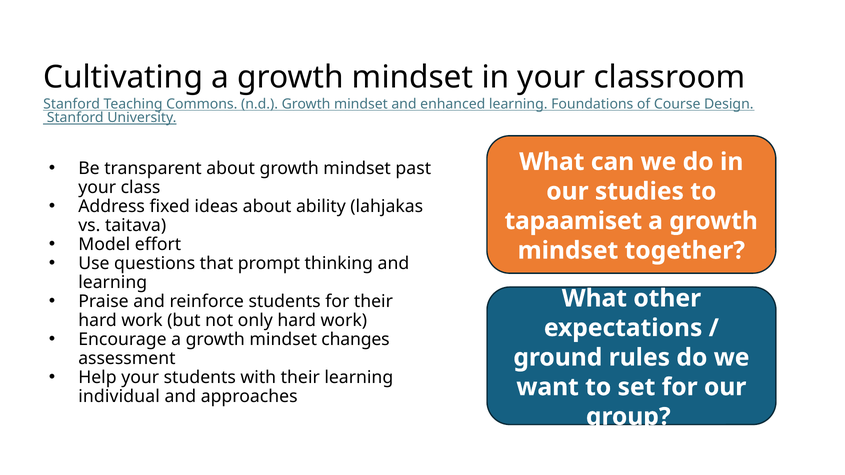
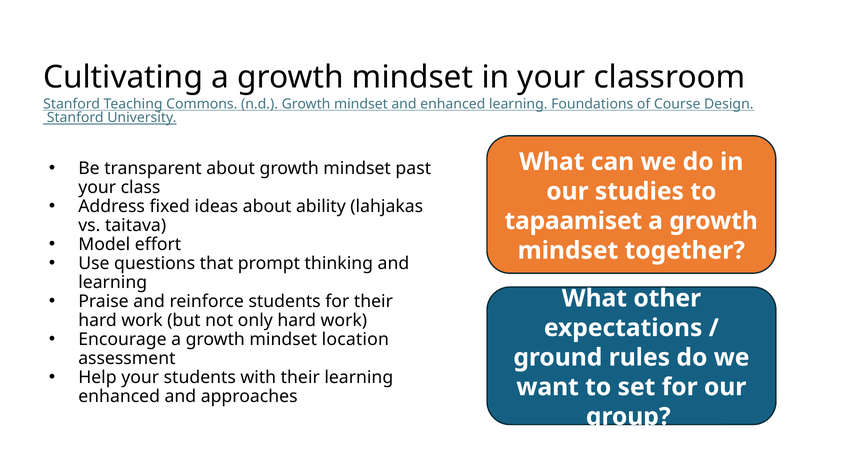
changes: changes -> location (355, 340)
individual: individual -> enhanced (119, 397)
